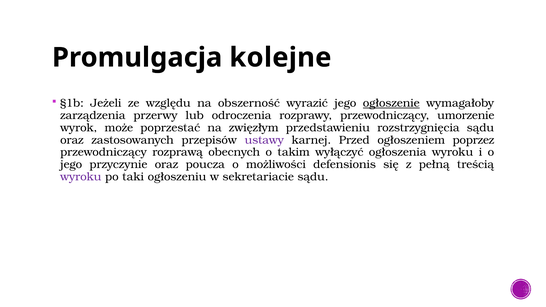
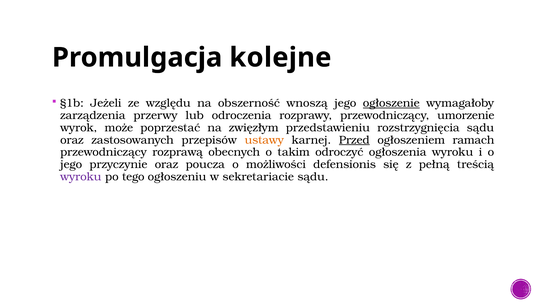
wyrazić: wyrazić -> wnoszą (307, 103)
ustawy colour: purple -> orange (264, 140)
Przed underline: none -> present (354, 140)
poprzez: poprzez -> ramach (473, 140)
wyłączyć: wyłączyć -> odroczyć (339, 152)
taki: taki -> tego (133, 177)
